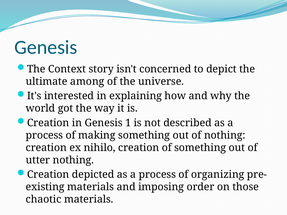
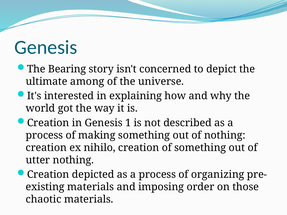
Context: Context -> Bearing (67, 69)
